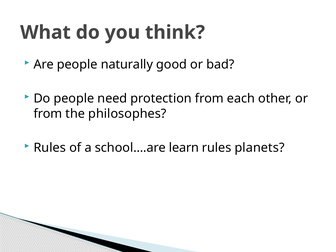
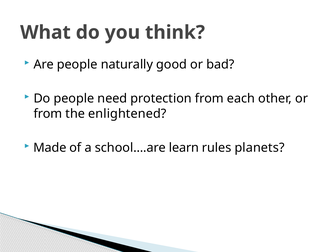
philosophes: philosophes -> enlightened (127, 114)
Rules: Rules -> Made (50, 148)
